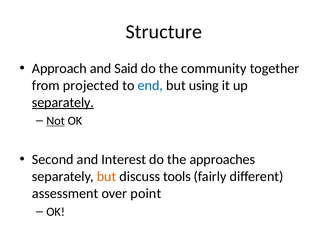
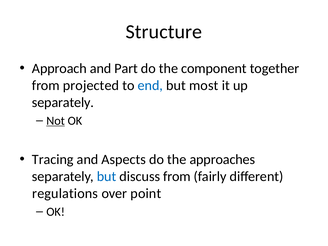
Said: Said -> Part (126, 69)
community: community -> component (214, 69)
using: using -> most (204, 85)
separately underline: present -> none (63, 102)
Second: Second -> Tracing (53, 159)
Interest: Interest -> Aspects (124, 159)
but colour: orange -> blue (107, 176)
discuss tools: tools -> from (177, 176)
assessment: assessment -> regulations (65, 193)
